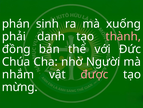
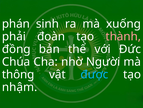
danh: danh -> đoàn (51, 36)
nhắm: nhắm -> thông (18, 74)
được colour: pink -> light blue (94, 74)
mừng: mừng -> nhậm (20, 87)
